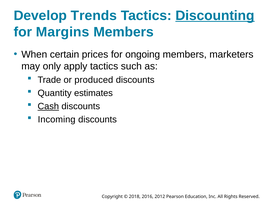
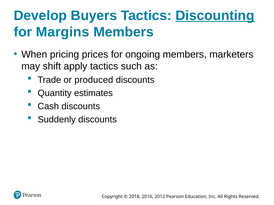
Trends: Trends -> Buyers (94, 16)
certain: certain -> pricing (65, 55)
only: only -> shift (52, 66)
Cash underline: present -> none (48, 107)
Incoming: Incoming -> Suddenly (57, 120)
